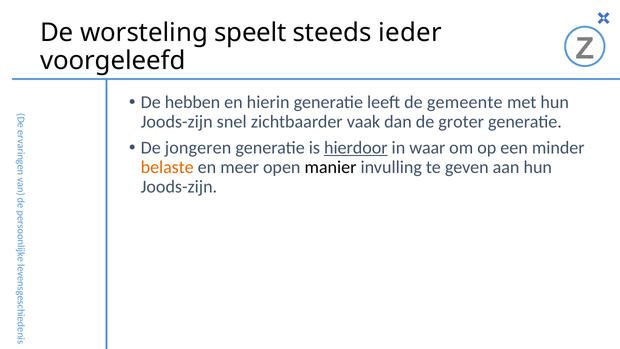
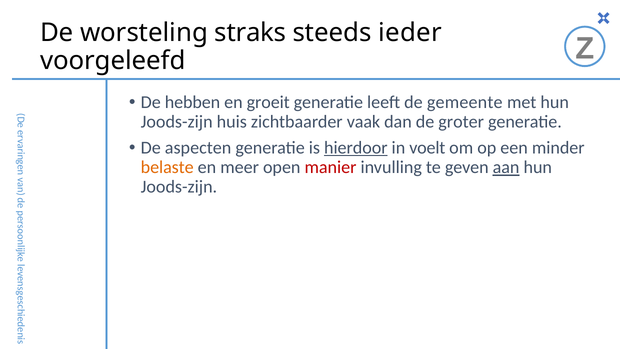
speelt: speelt -> straks (250, 33)
hierin: hierin -> groeit (268, 102)
snel: snel -> huis (232, 122)
jongeren: jongeren -> aspecten (198, 148)
waar: waar -> voelt (427, 148)
manier colour: black -> red (331, 167)
aan underline: none -> present (506, 167)
